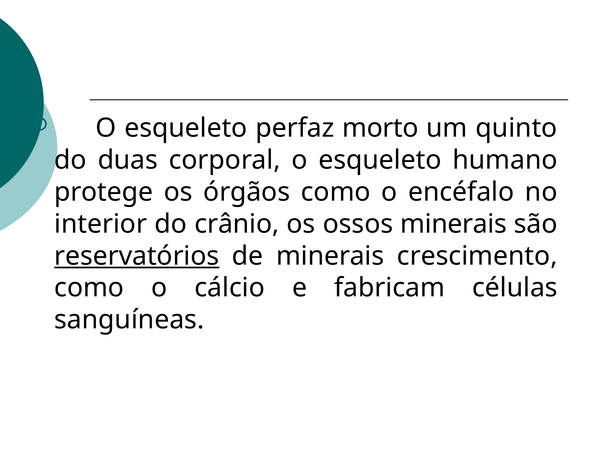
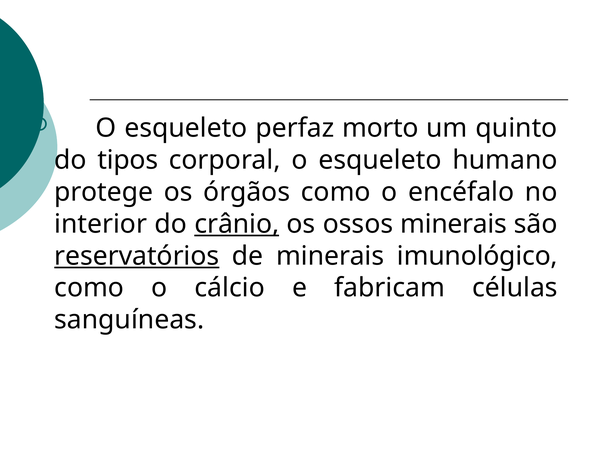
duas: duas -> tipos (128, 160)
crânio underline: none -> present (237, 224)
crescimento: crescimento -> imunológico (477, 256)
